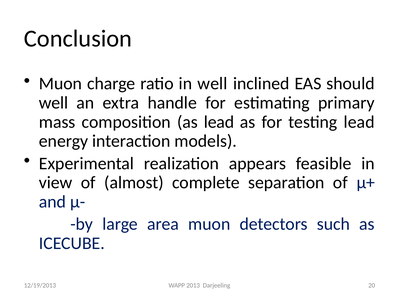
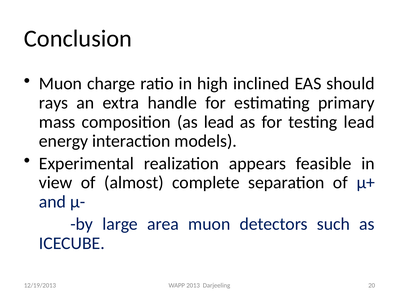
in well: well -> high (213, 84)
well: well -> rays (54, 103)
